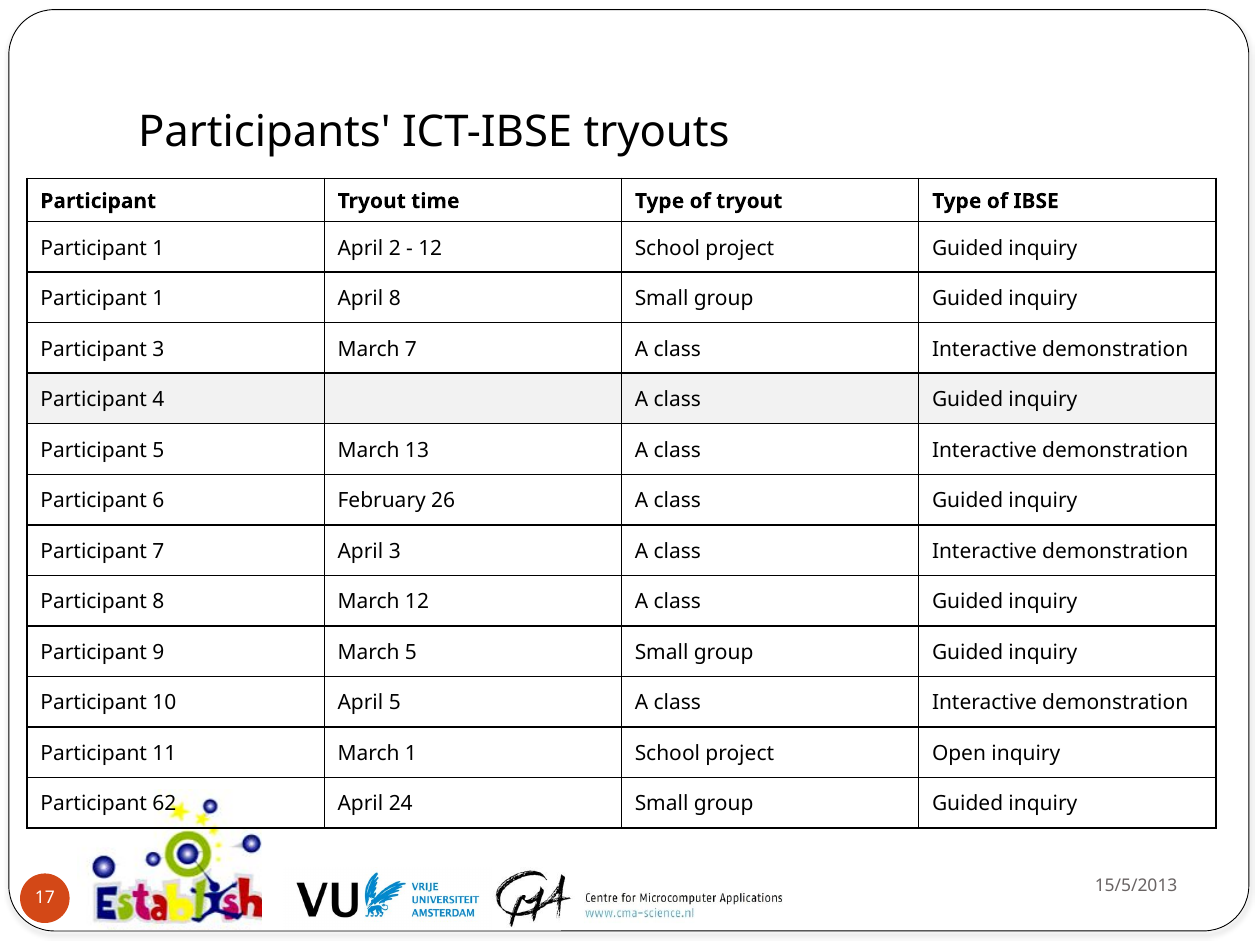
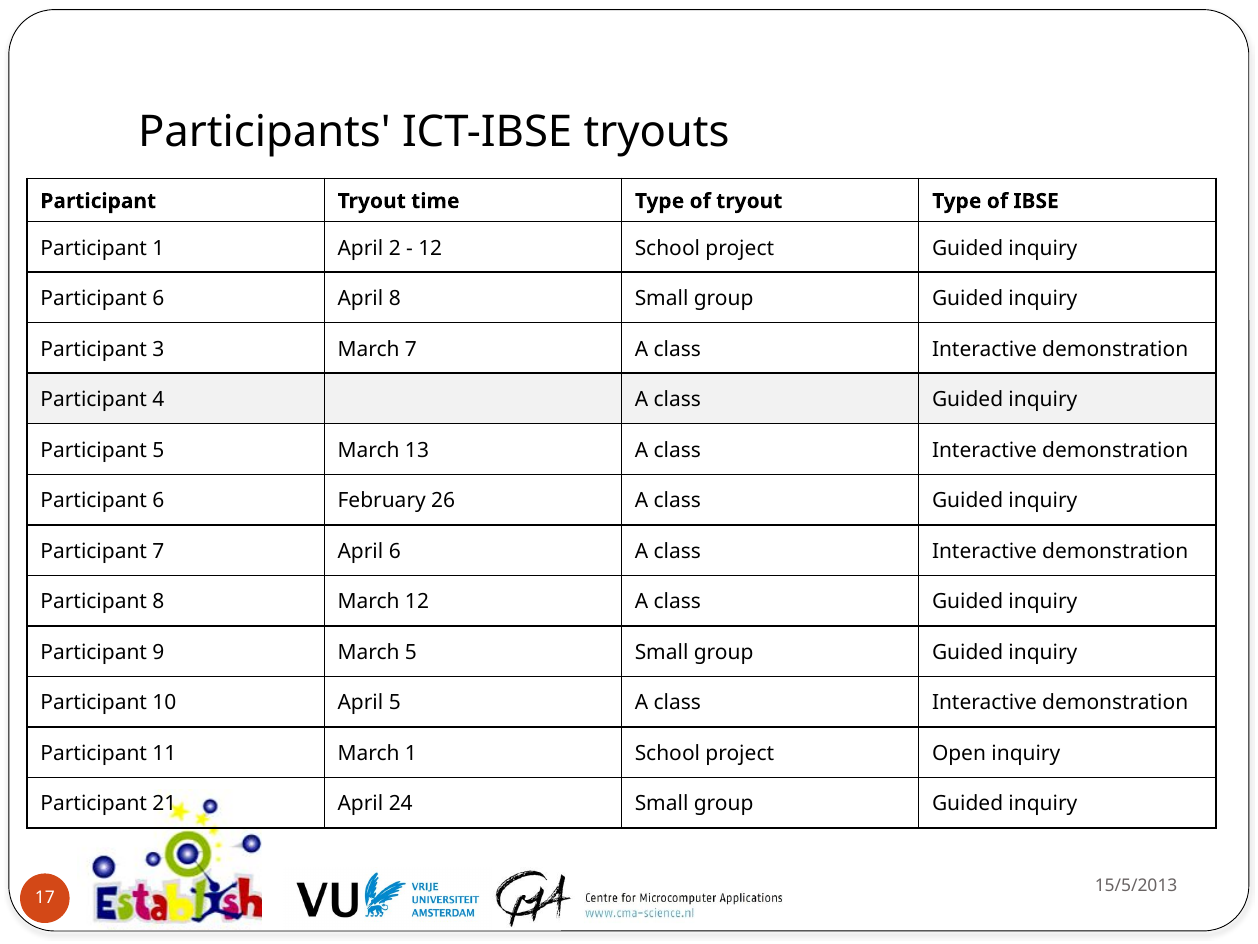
1: 1 -> 6 (158, 298)
April 3: 3 -> 6 (395, 551)
62: 62 -> 21 (164, 804)
